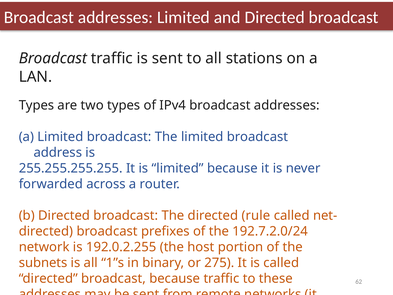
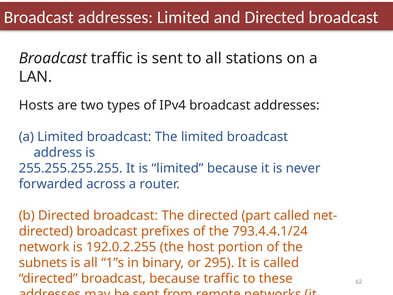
Types: Types -> Hosts (36, 105)
rule: rule -> part (256, 215)
192.7.2.0/24: 192.7.2.0/24 -> 793.4.4.1/24 (270, 231)
275: 275 -> 295 (219, 263)
